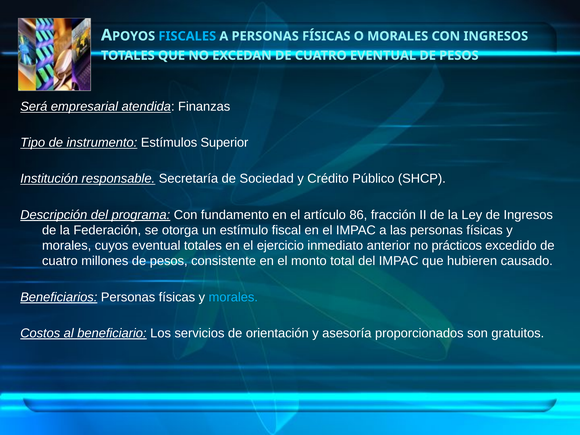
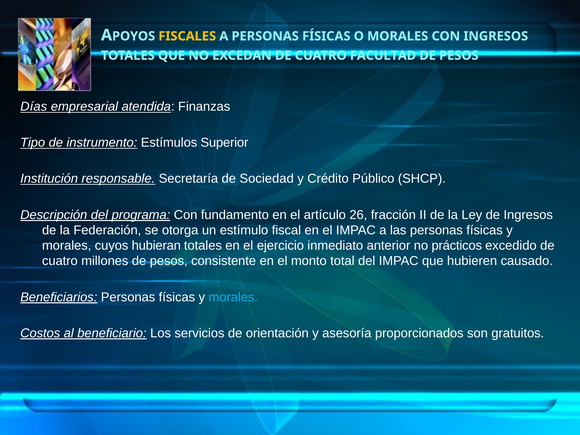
FISCALES colour: light blue -> yellow (187, 36)
CUATRO EVENTUAL: EVENTUAL -> FACULTAD (383, 56)
Será: Será -> Días (34, 107)
86: 86 -> 26 (358, 215)
cuyos eventual: eventual -> hubieran (156, 246)
